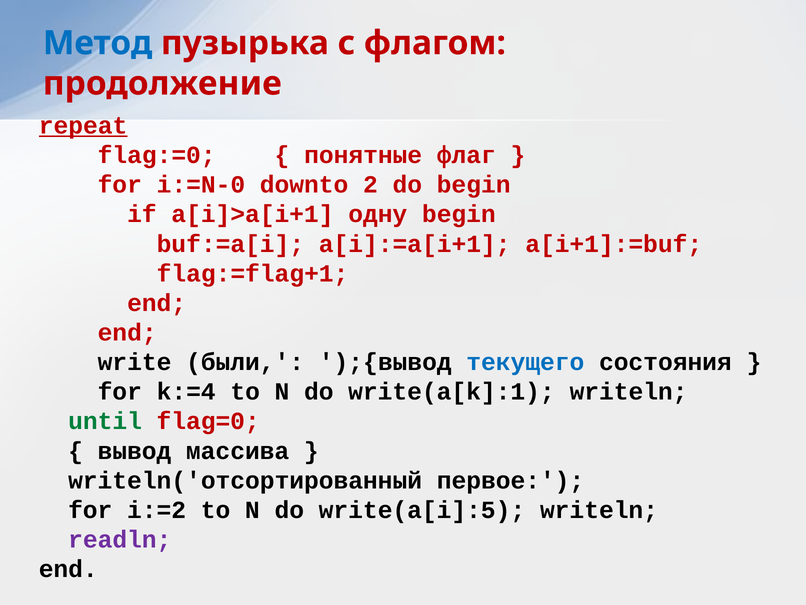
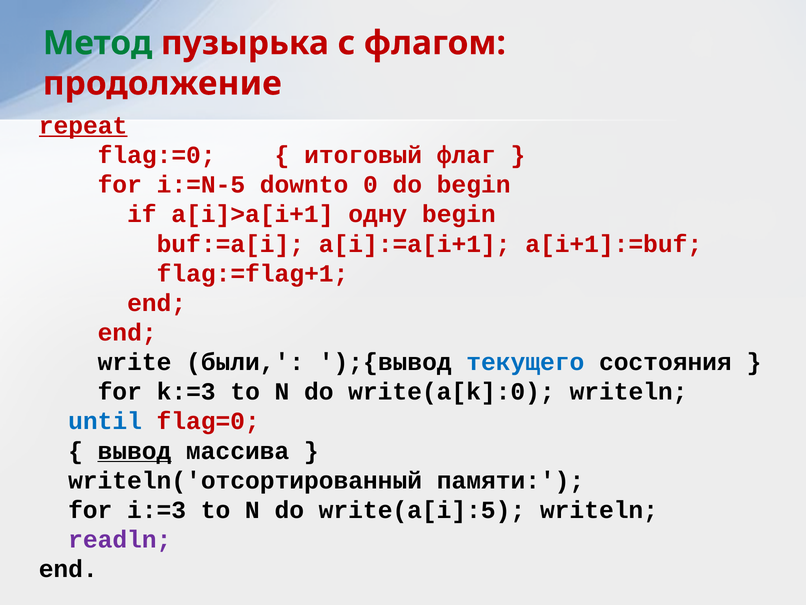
Метод colour: blue -> green (98, 43)
понятные: понятные -> итоговый (363, 155)
i:=N-0: i:=N-0 -> i:=N-5 (201, 185)
2: 2 -> 0 (370, 185)
k:=4: k:=4 -> k:=3 (186, 391)
write(a[k]:1: write(a[k]:1 -> write(a[k]:0 (452, 391)
until colour: green -> blue (105, 421)
вывод underline: none -> present (134, 451)
первое: первое -> памяти (511, 480)
i:=2: i:=2 -> i:=3 (157, 510)
